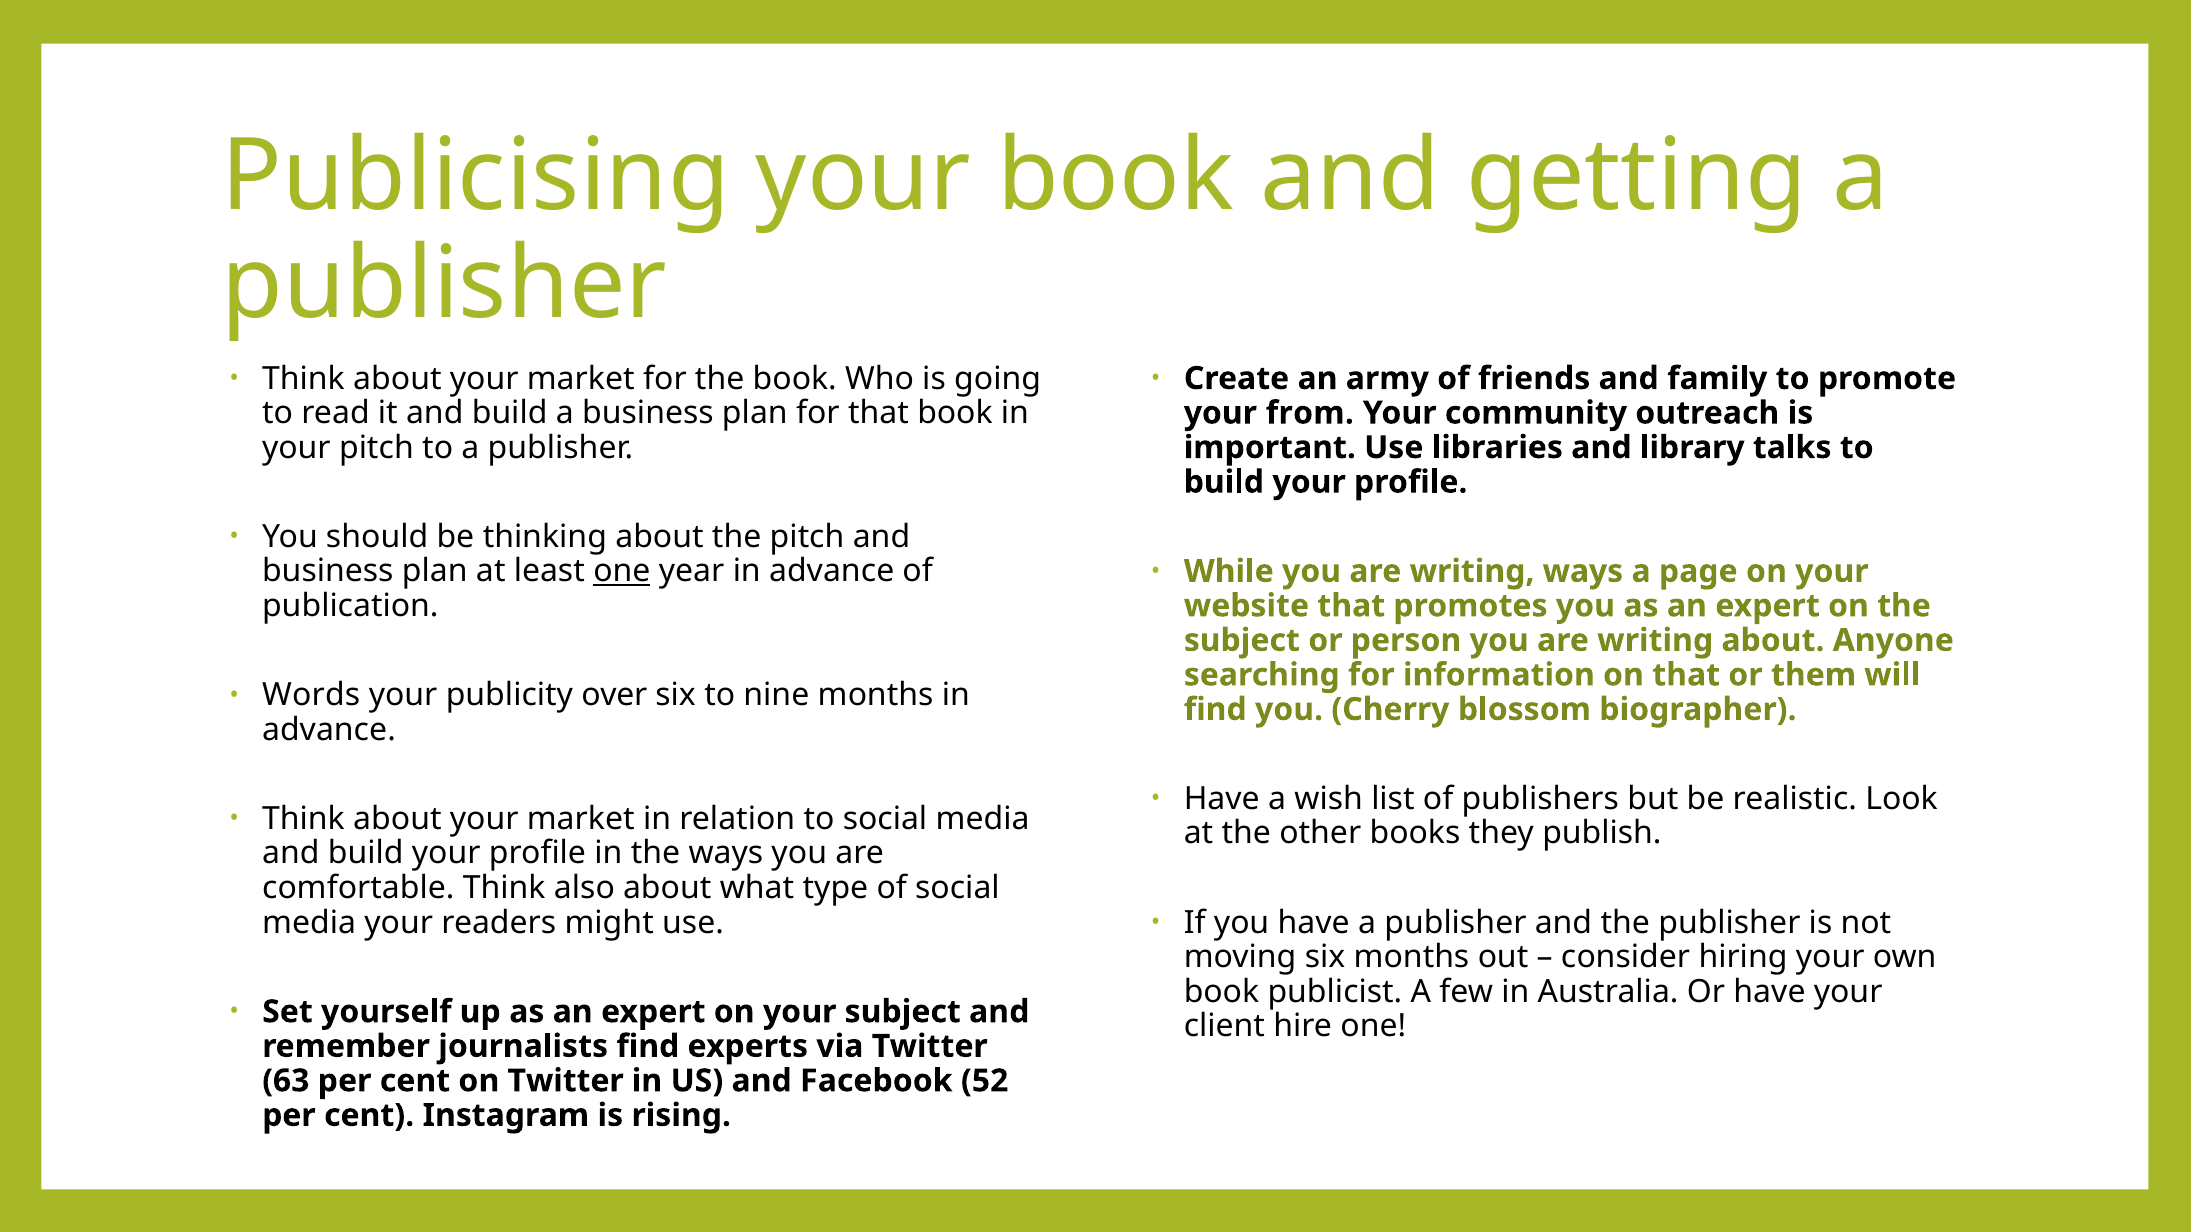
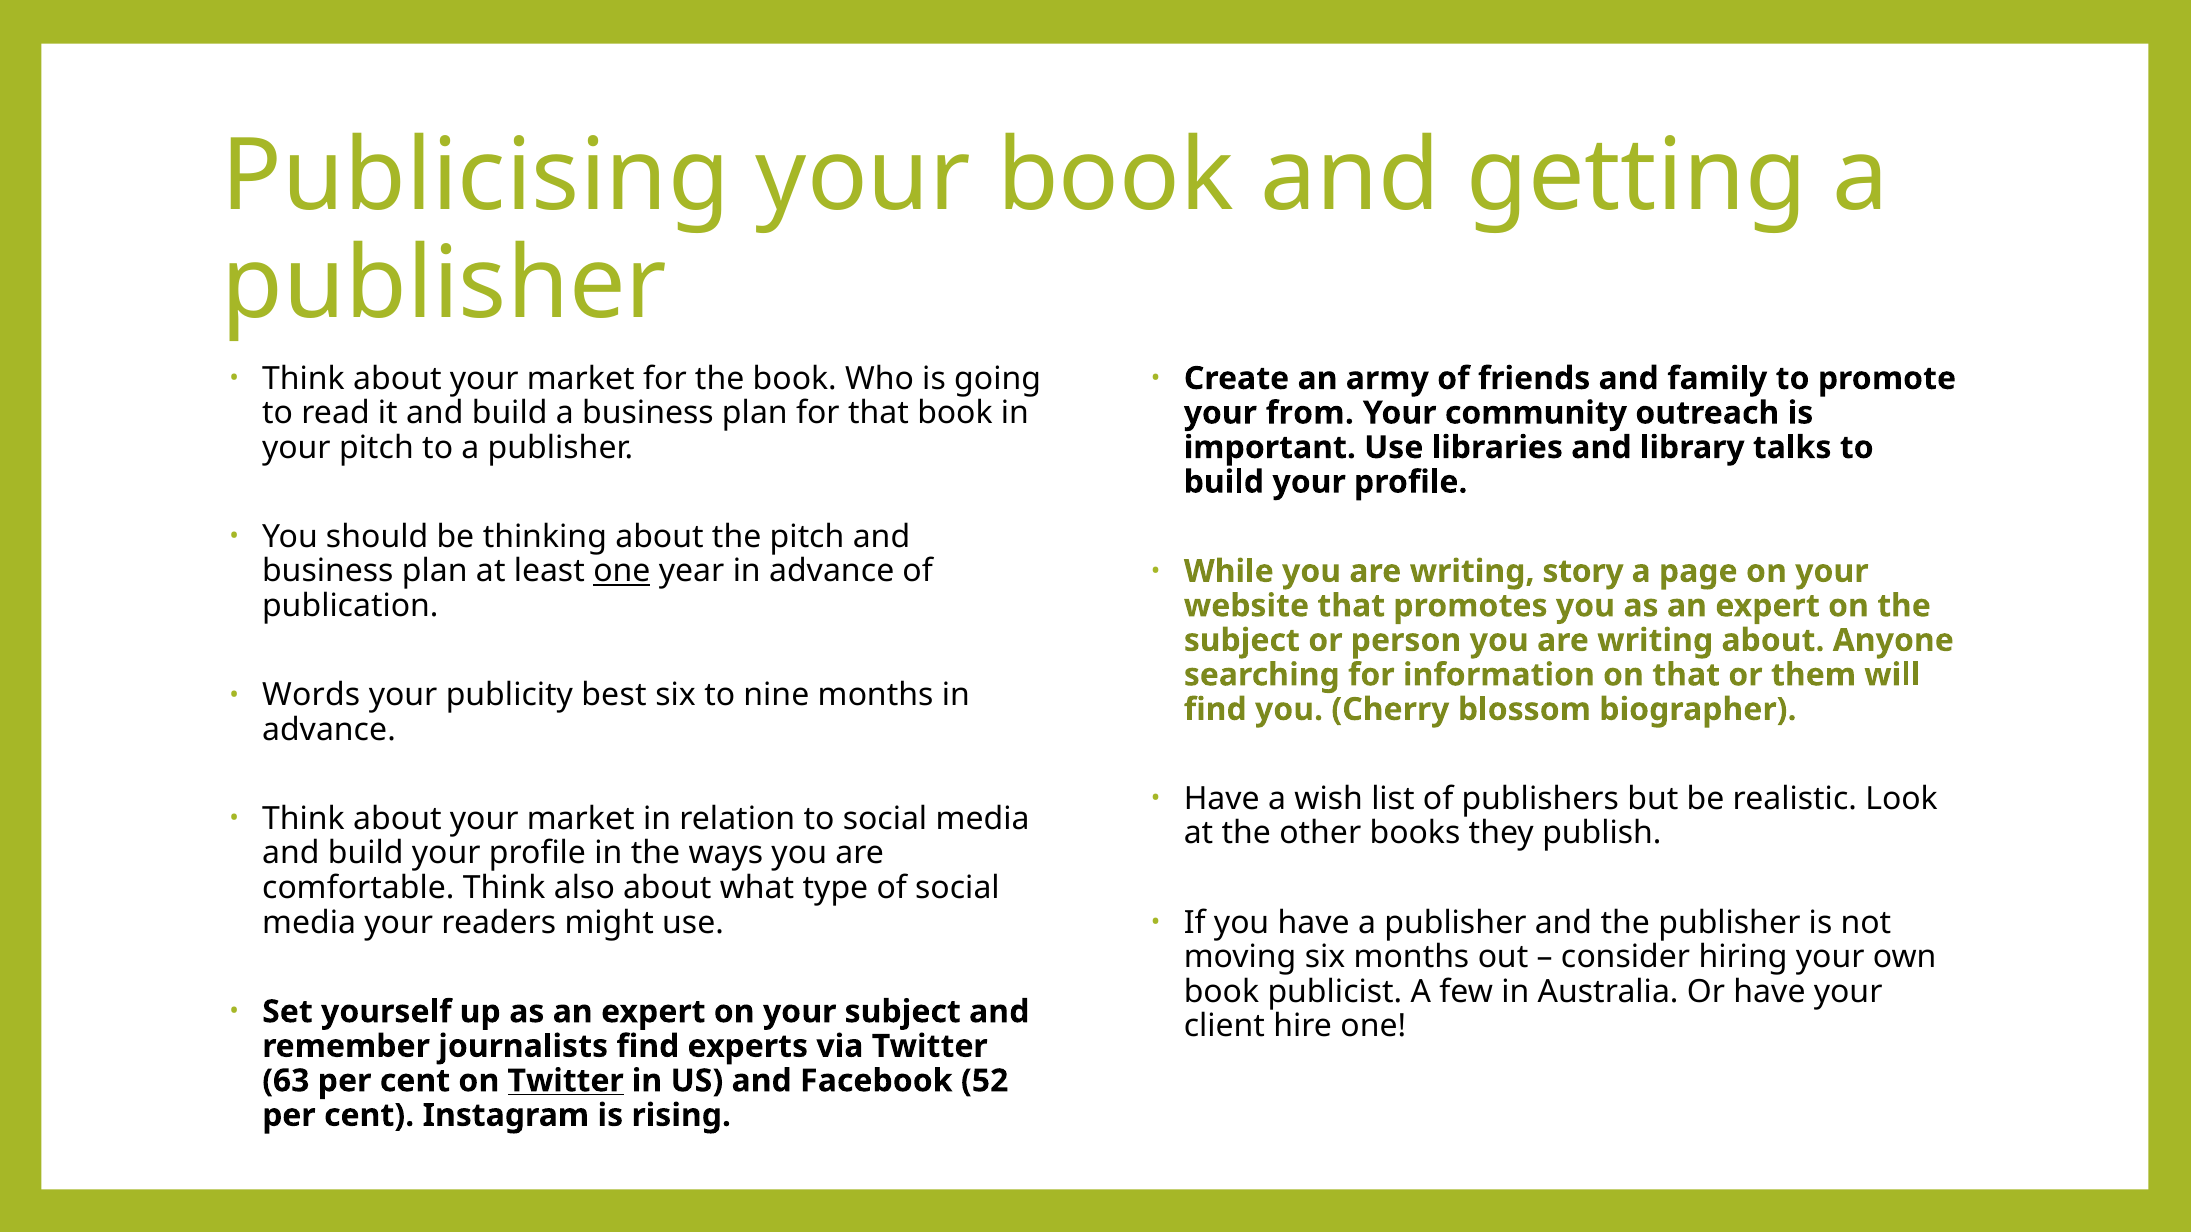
writing ways: ways -> story (1583, 572)
over: over -> best (614, 695)
Twitter underline: none -> present (566, 1081)
